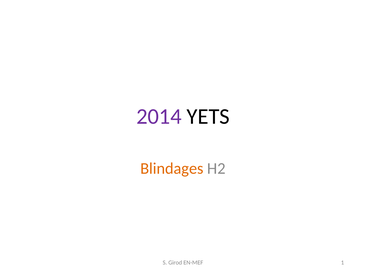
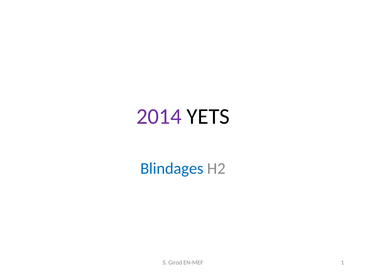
Blindages colour: orange -> blue (172, 168)
